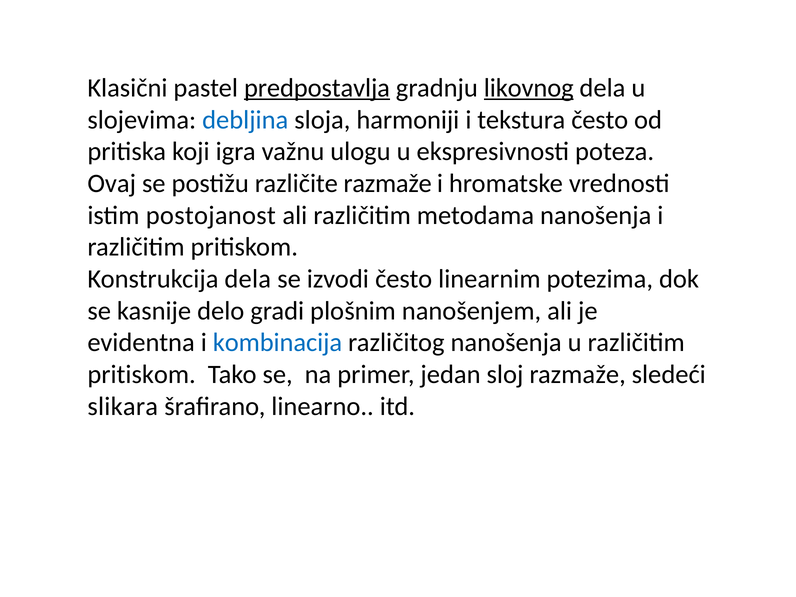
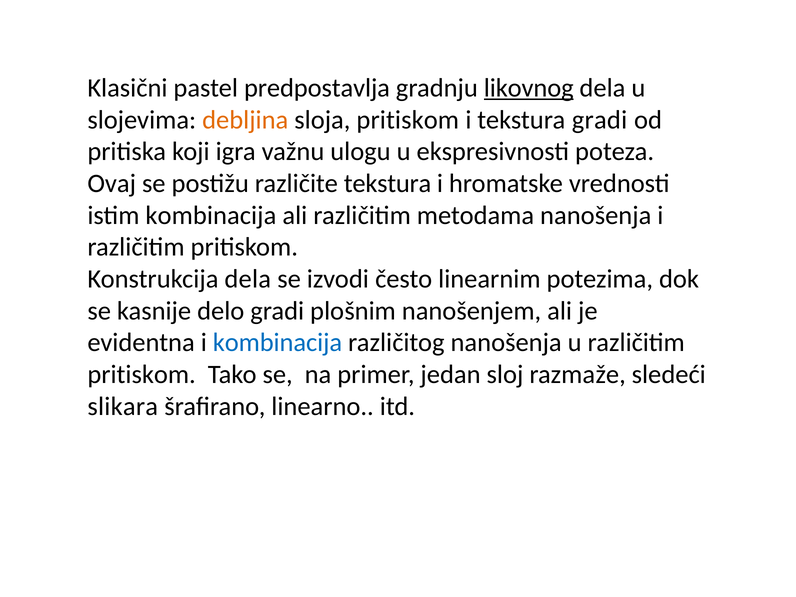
predpostavlja underline: present -> none (317, 88)
debljina colour: blue -> orange (245, 120)
sloja harmoniji: harmoniji -> pritiskom (408, 120)
tekstura često: često -> gradi (600, 120)
različite razmaže: razmaže -> tekstura (388, 184)
istim postojanost: postojanost -> kombinacija (211, 215)
